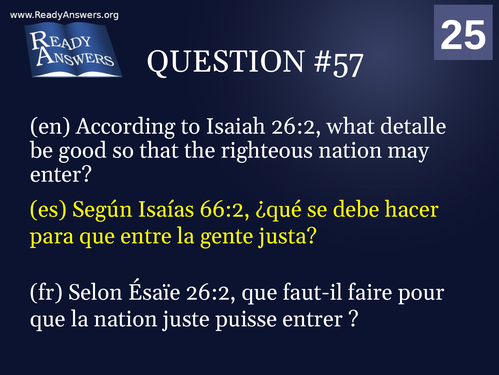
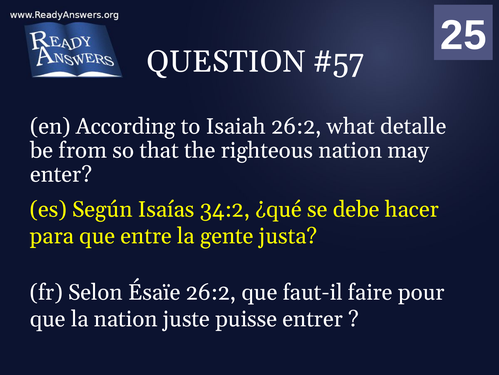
good: good -> from (83, 150)
66:2: 66:2 -> 34:2 (225, 209)
